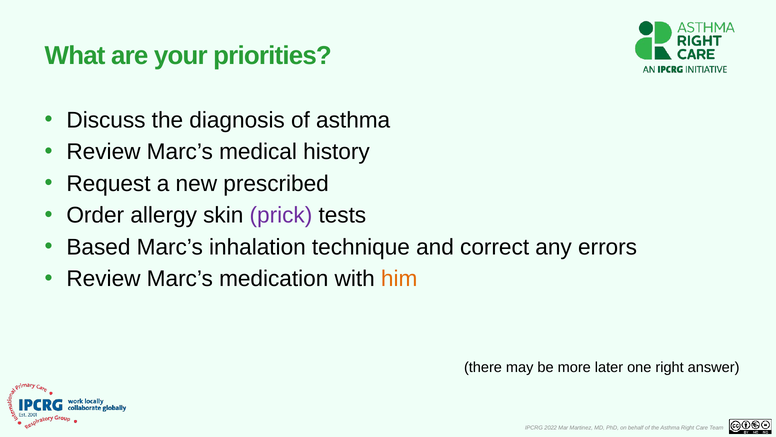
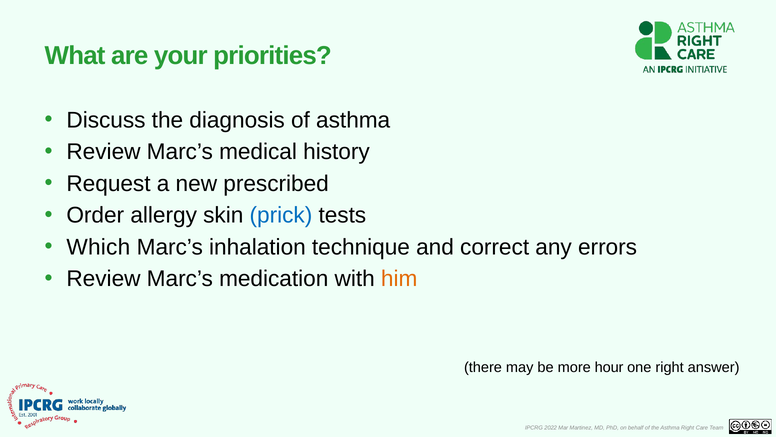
prick colour: purple -> blue (281, 215)
Based: Based -> Which (98, 247)
later: later -> hour (609, 367)
